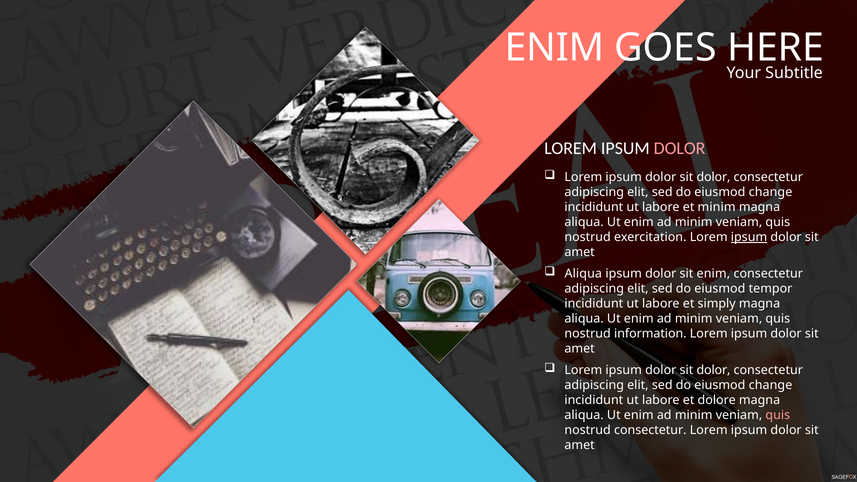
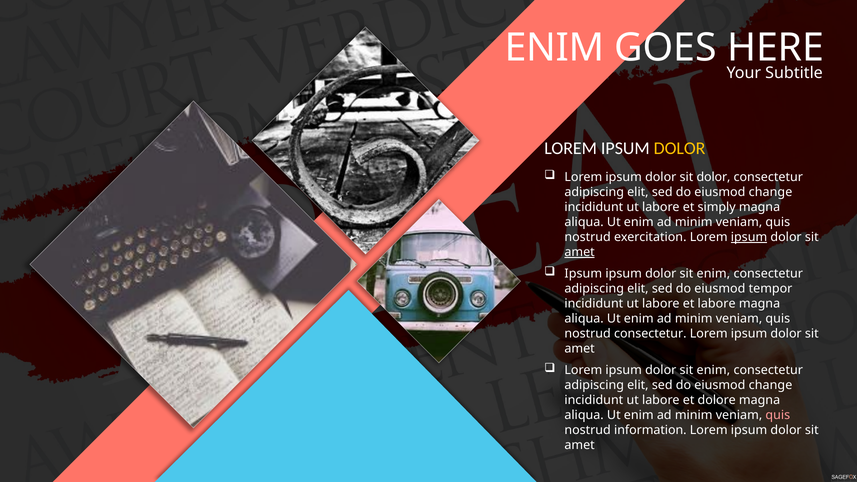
DOLOR colour: pink -> yellow (680, 149)
et minim: minim -> simply (717, 207)
amet underline: none -> present (580, 252)
Aliqua: Aliqua -> Ipsum (583, 274)
et simply: simply -> labore (717, 304)
nostrud information: information -> consectetur (650, 334)
dolor: dolor -> enim (713, 370)
nostrud consectetur: consectetur -> information (650, 430)
